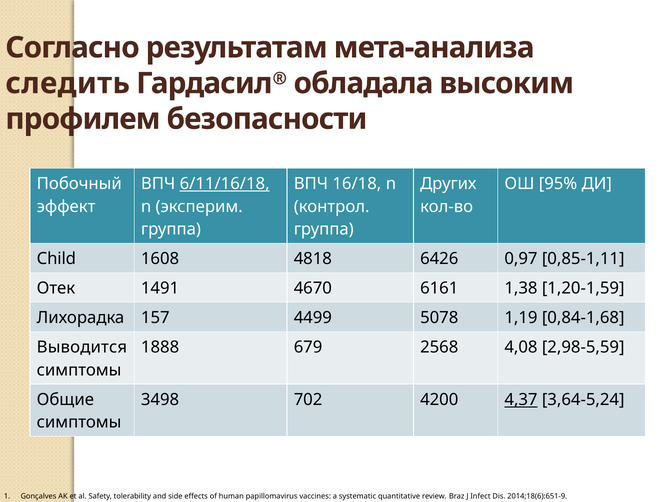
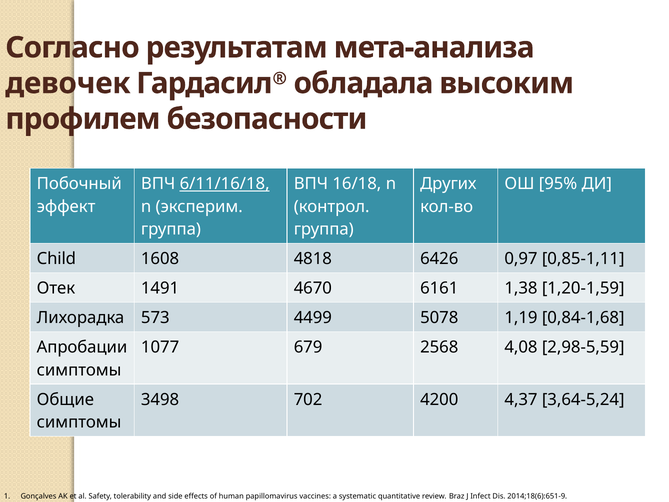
следить: следить -> девочек (68, 83)
157: 157 -> 573 (155, 318)
Выводится: Выводится -> Апробации (82, 347)
1888: 1888 -> 1077 (160, 347)
4,37 underline: present -> none (521, 399)
